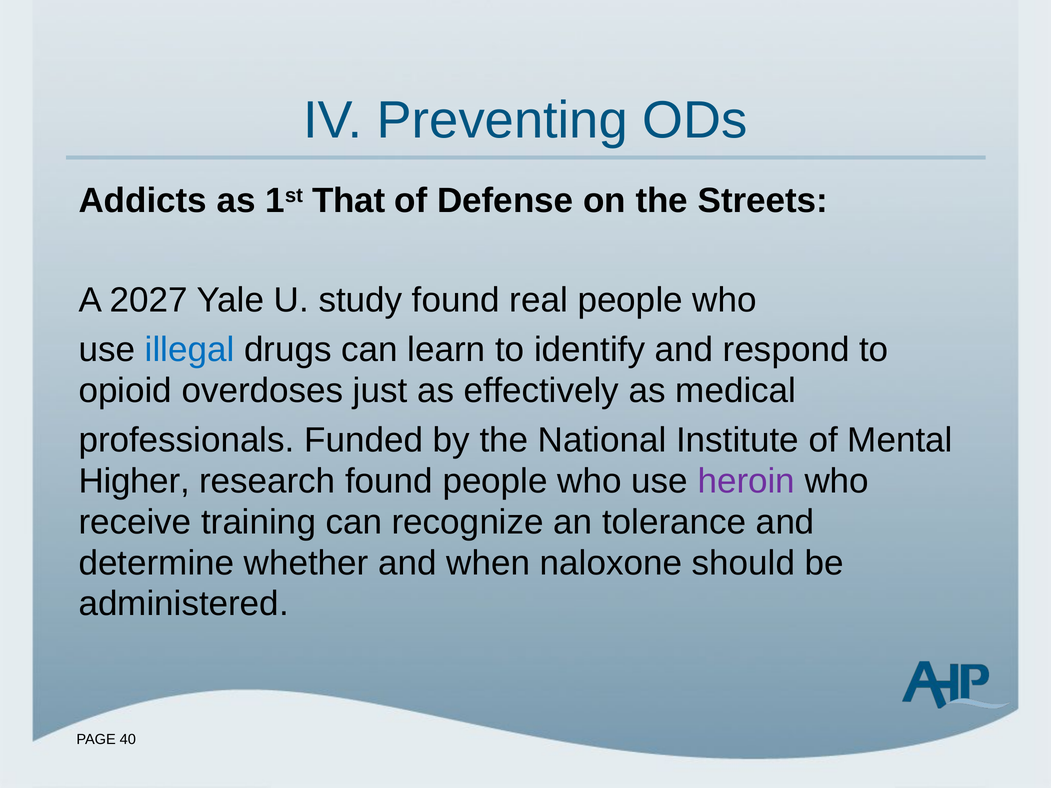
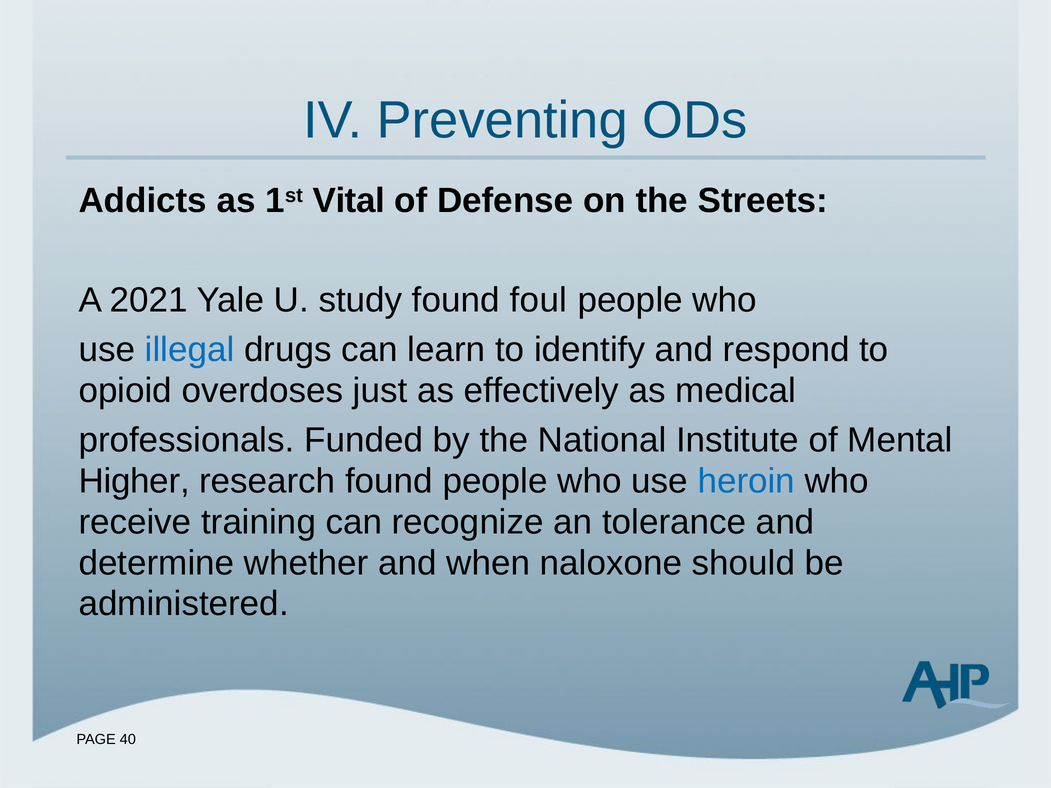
That: That -> Vital (349, 201)
2027: 2027 -> 2021 (149, 300)
real: real -> foul (538, 300)
heroin colour: purple -> blue (746, 481)
